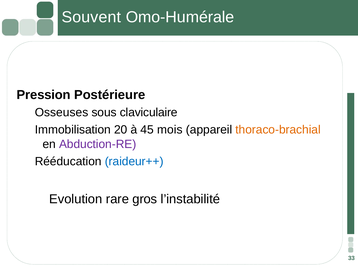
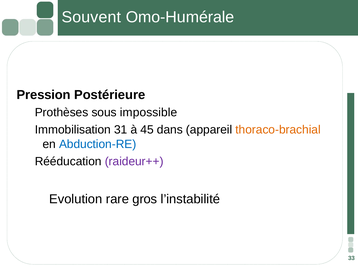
Osseuses: Osseuses -> Prothèses (62, 112)
claviculaire: claviculaire -> impossible (149, 112)
20: 20 -> 31 (121, 130)
mois: mois -> dans (170, 130)
Abduction-RE colour: purple -> blue (98, 144)
raideur++ colour: blue -> purple (134, 161)
